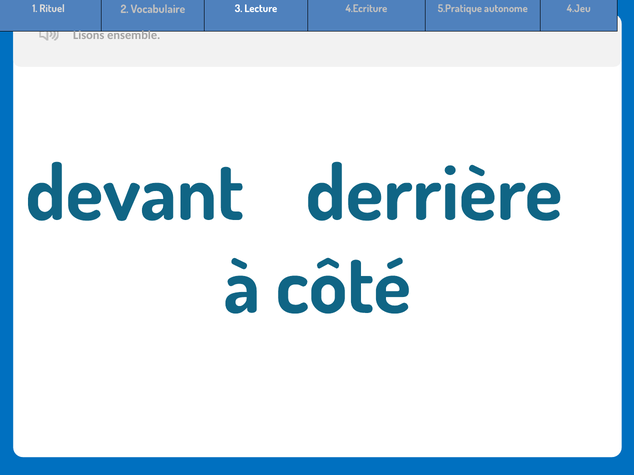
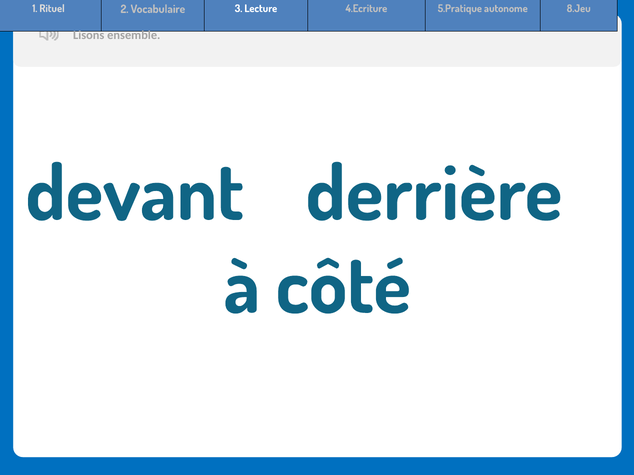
4.Jeu: 4.Jeu -> 8.Jeu (579, 9)
